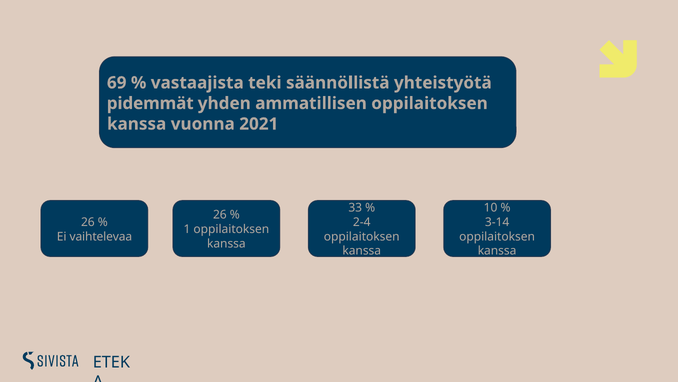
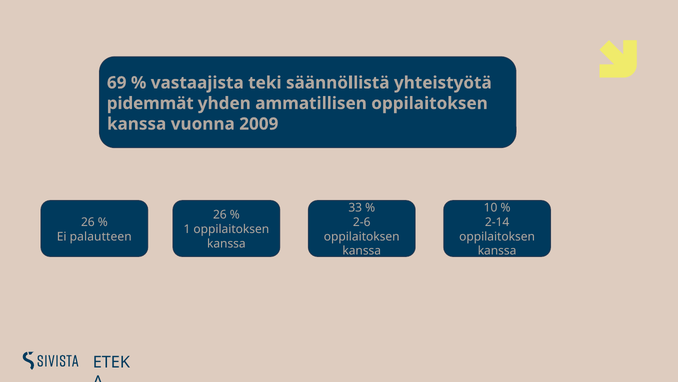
2021: 2021 -> 2009 (259, 124)
2-4: 2-4 -> 2-6 (362, 222)
3-14: 3-14 -> 2-14 (497, 222)
vaihtelevaa: vaihtelevaa -> palautteen (101, 236)
